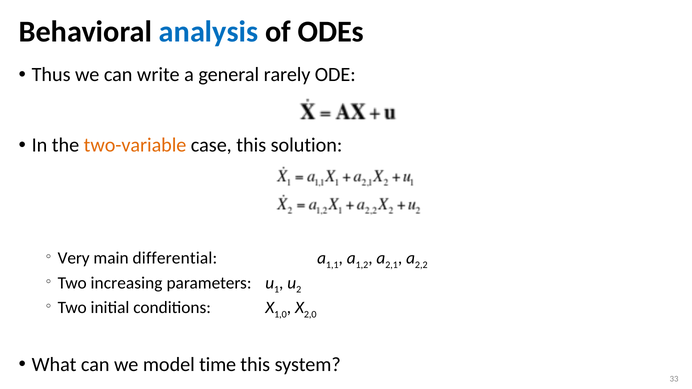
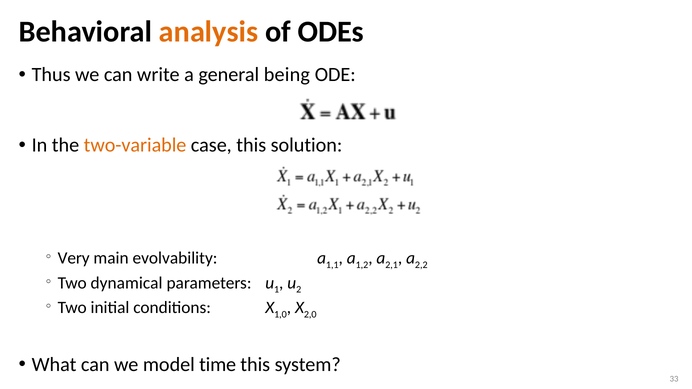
analysis colour: blue -> orange (209, 32)
rarely: rarely -> being (287, 75)
differential: differential -> evolvability (175, 258)
increasing: increasing -> dynamical (127, 283)
